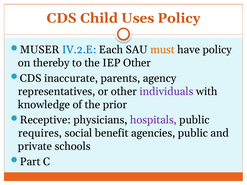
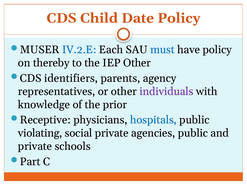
Uses: Uses -> Date (138, 18)
must colour: orange -> blue (162, 50)
inaccurate: inaccurate -> identifiers (71, 78)
hospitals colour: purple -> blue (153, 120)
requires: requires -> violating (40, 133)
social benefit: benefit -> private (112, 133)
